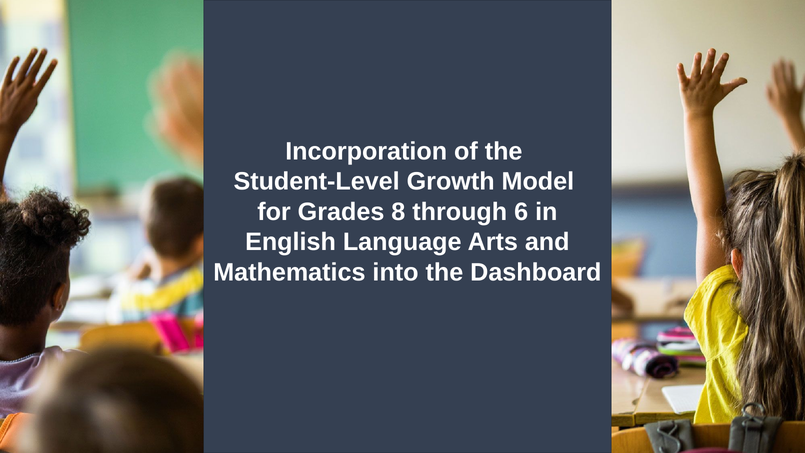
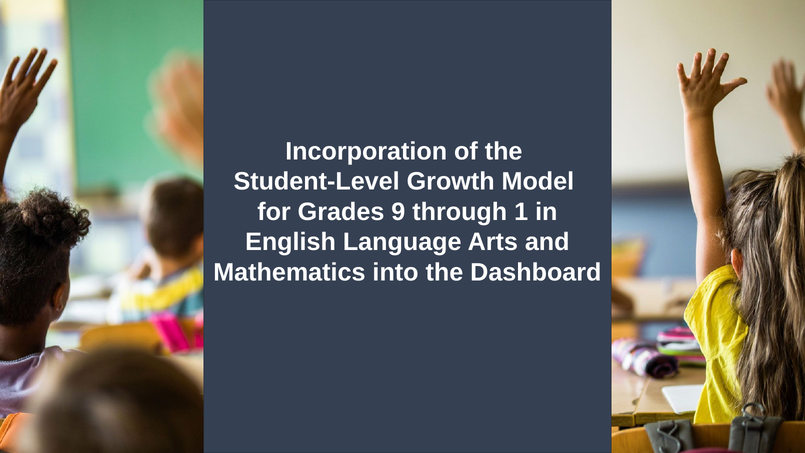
8: 8 -> 9 (398, 212)
6: 6 -> 1 (521, 212)
